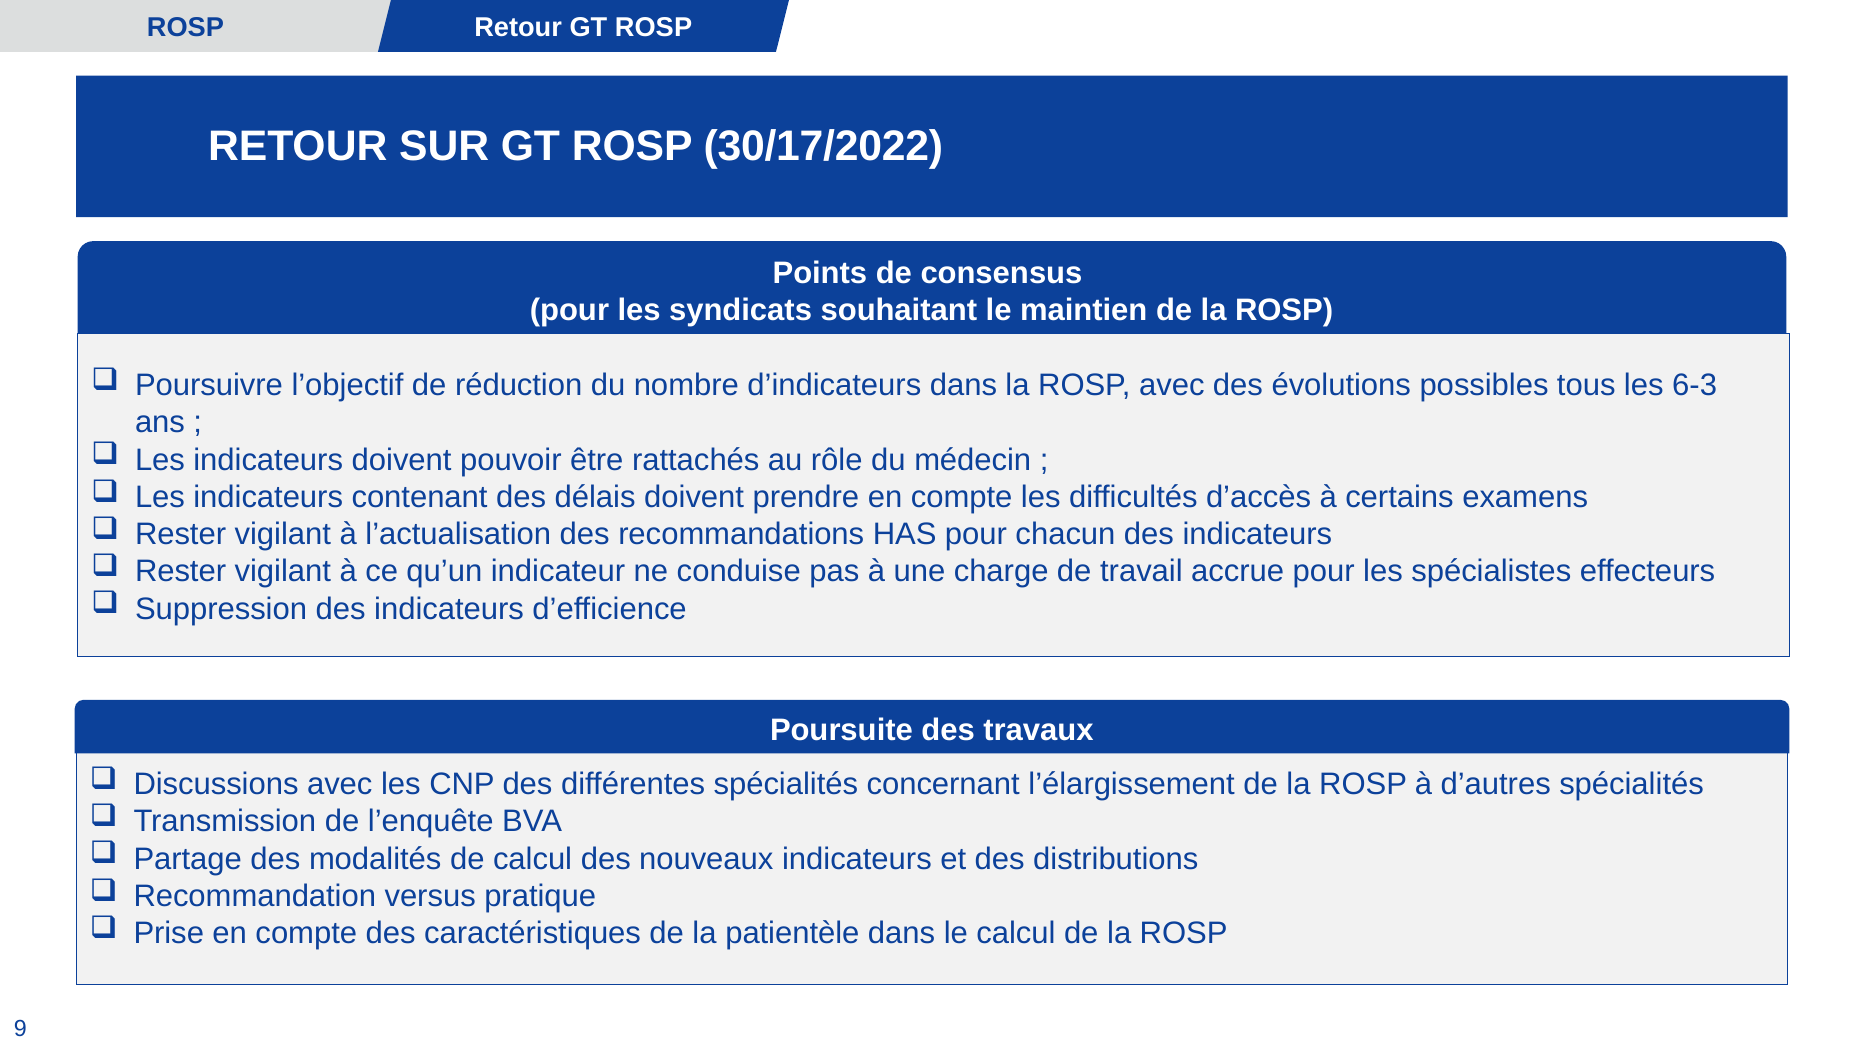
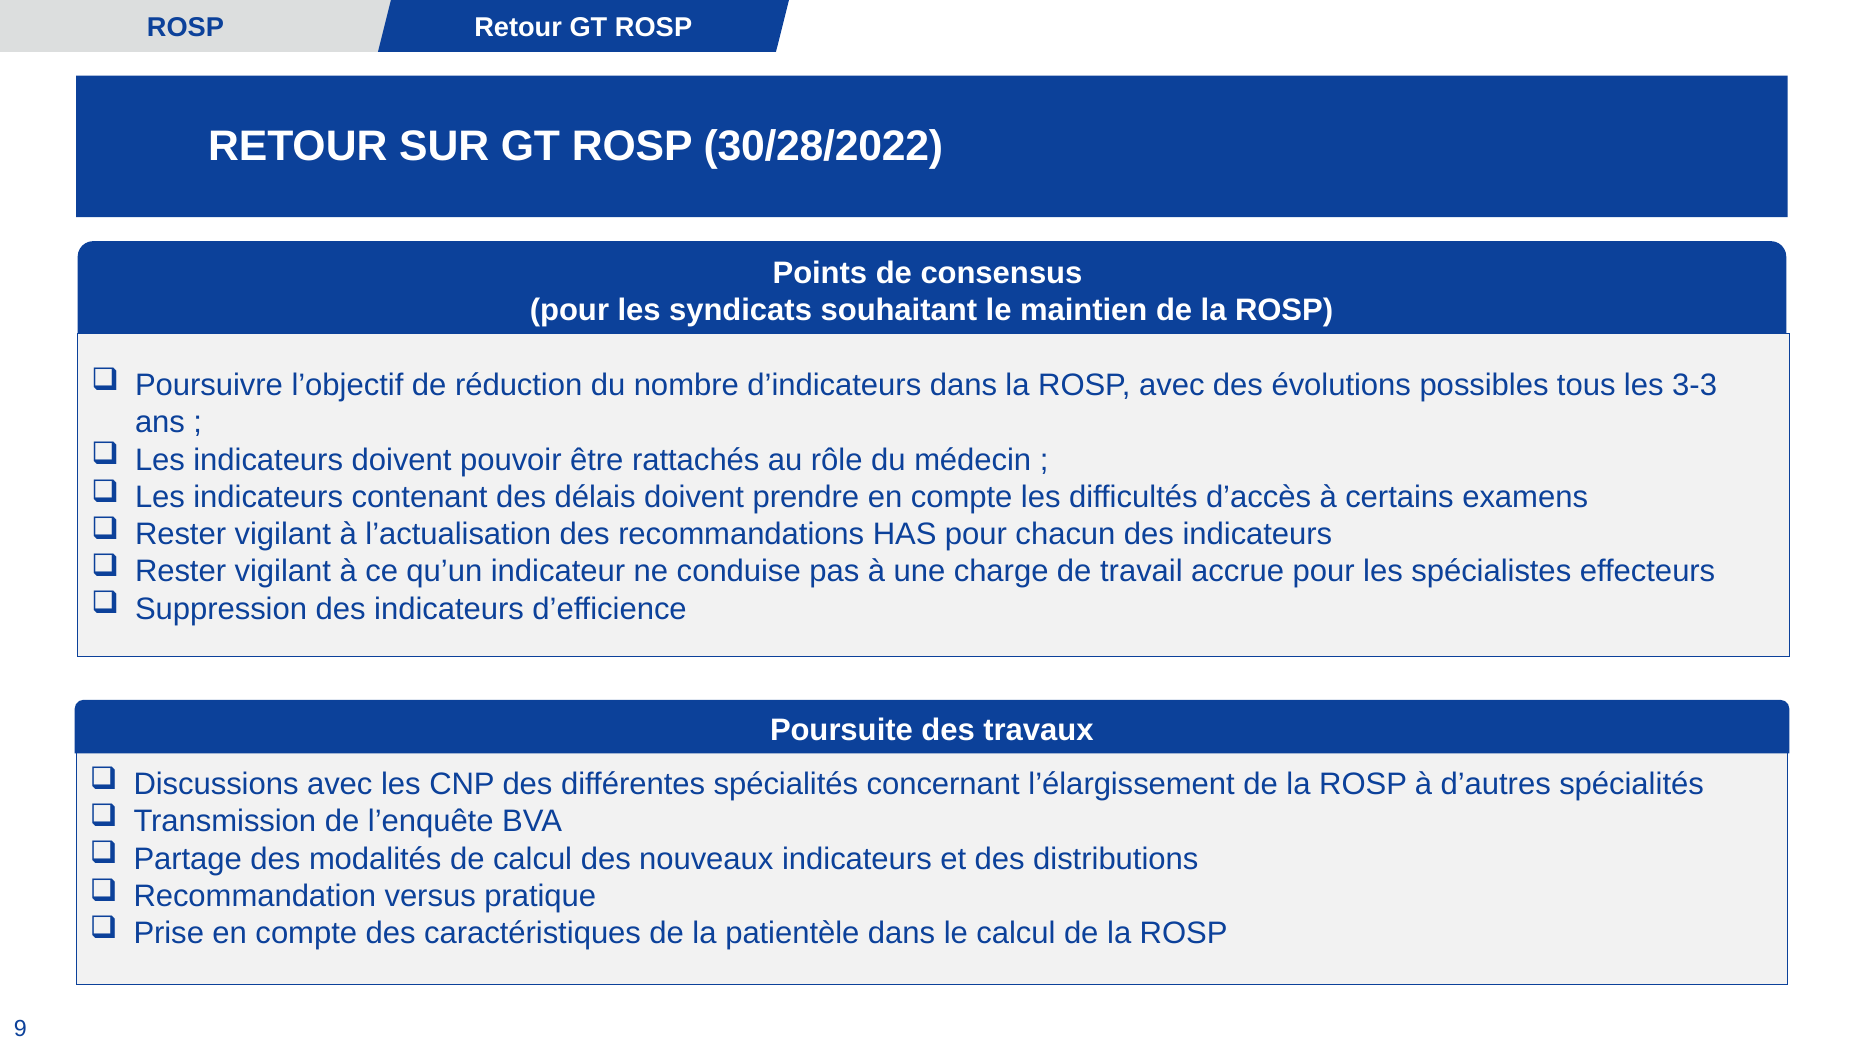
30/17/2022: 30/17/2022 -> 30/28/2022 (823, 146)
6-3: 6-3 -> 3-3 (1695, 385)
